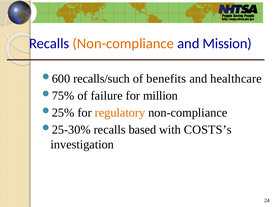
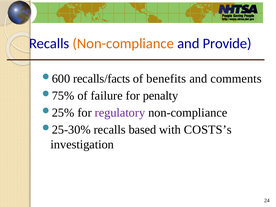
Mission: Mission -> Provide (227, 44)
recalls/such: recalls/such -> recalls/facts (102, 79)
healthcare: healthcare -> comments (236, 79)
million: million -> penalty (160, 96)
regulatory colour: orange -> purple (120, 113)
